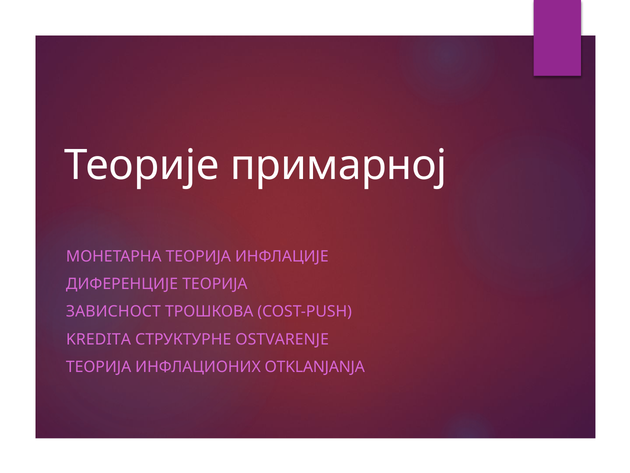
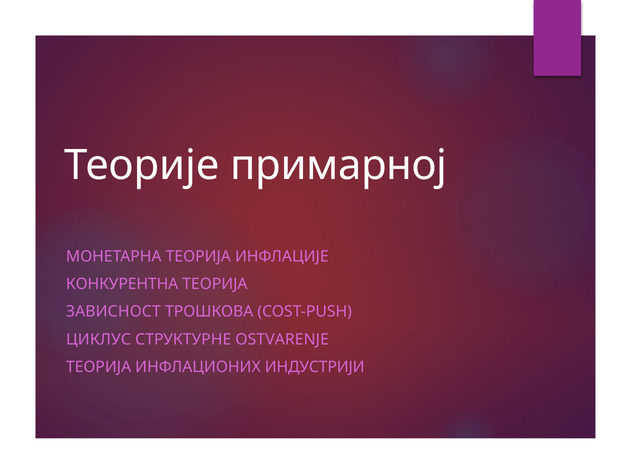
ДИФЕРЕНЦИЈЕ: ДИФЕРЕНЦИЈЕ -> КОНКУРЕНТНА (122, 284)
KREDITA: KREDITA -> ЦИКЛУС (99, 339)
OTKLANJANJA: OTKLANJANJA -> ИНДУСТРИЈИ (315, 367)
